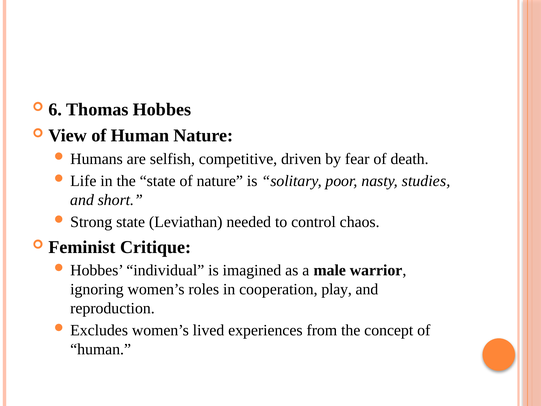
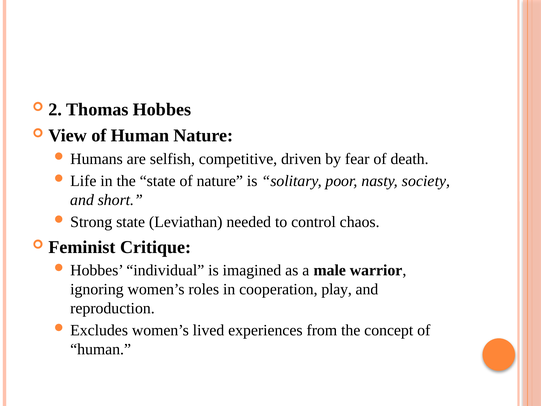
6: 6 -> 2 (55, 109)
studies: studies -> society (426, 181)
